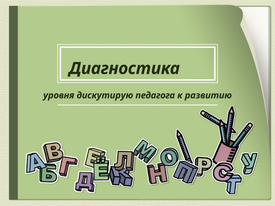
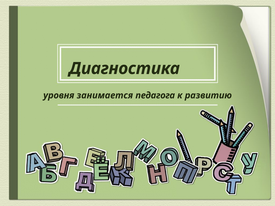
дискутирую: дискутирую -> занимается (105, 95)
